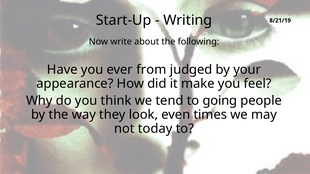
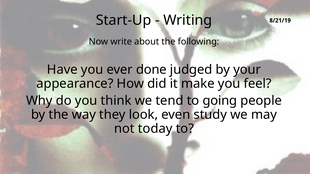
from: from -> done (151, 70)
times: times -> study (210, 115)
